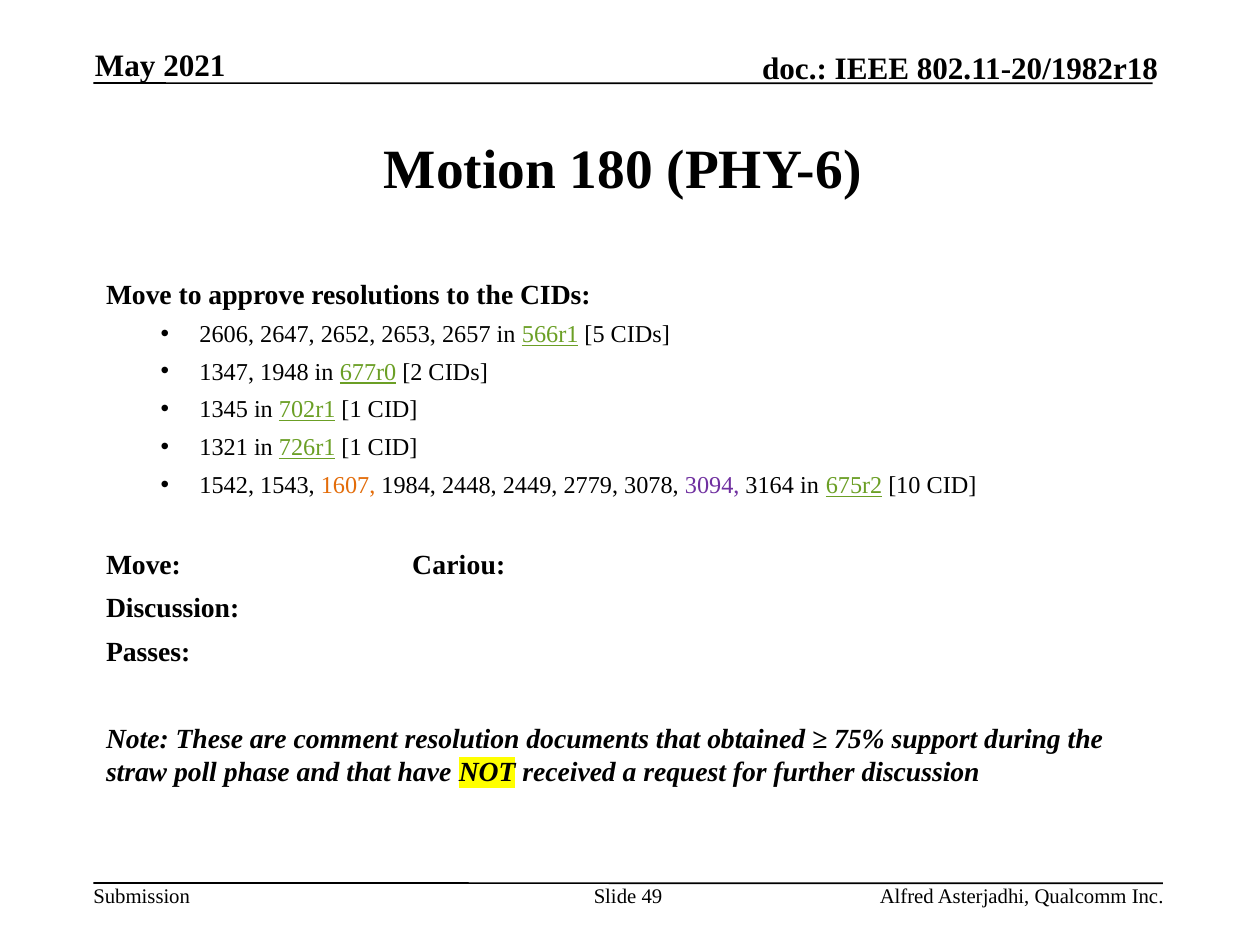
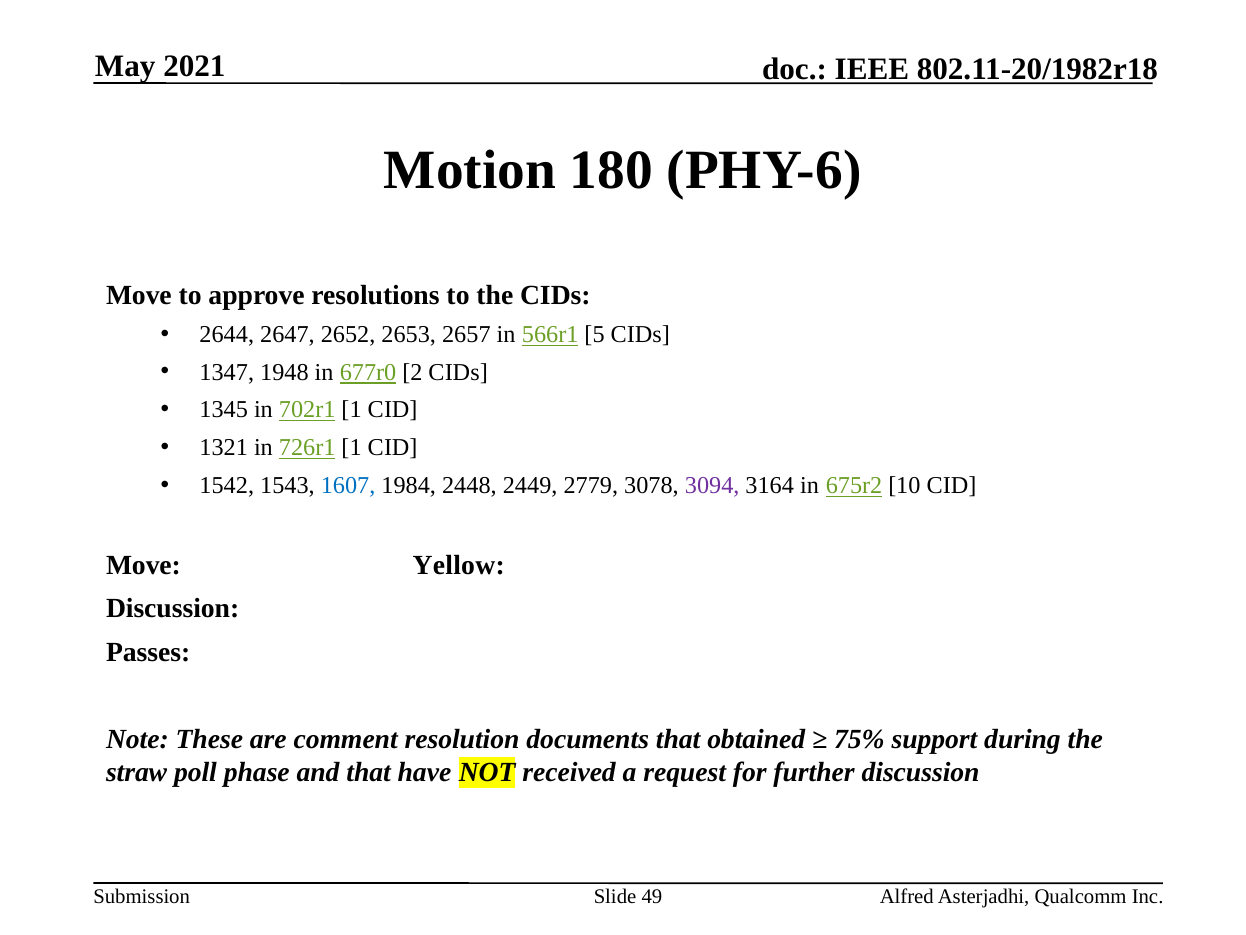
2606: 2606 -> 2644 (227, 334)
1607 colour: orange -> blue (348, 485)
Cariou: Cariou -> Yellow (459, 565)
